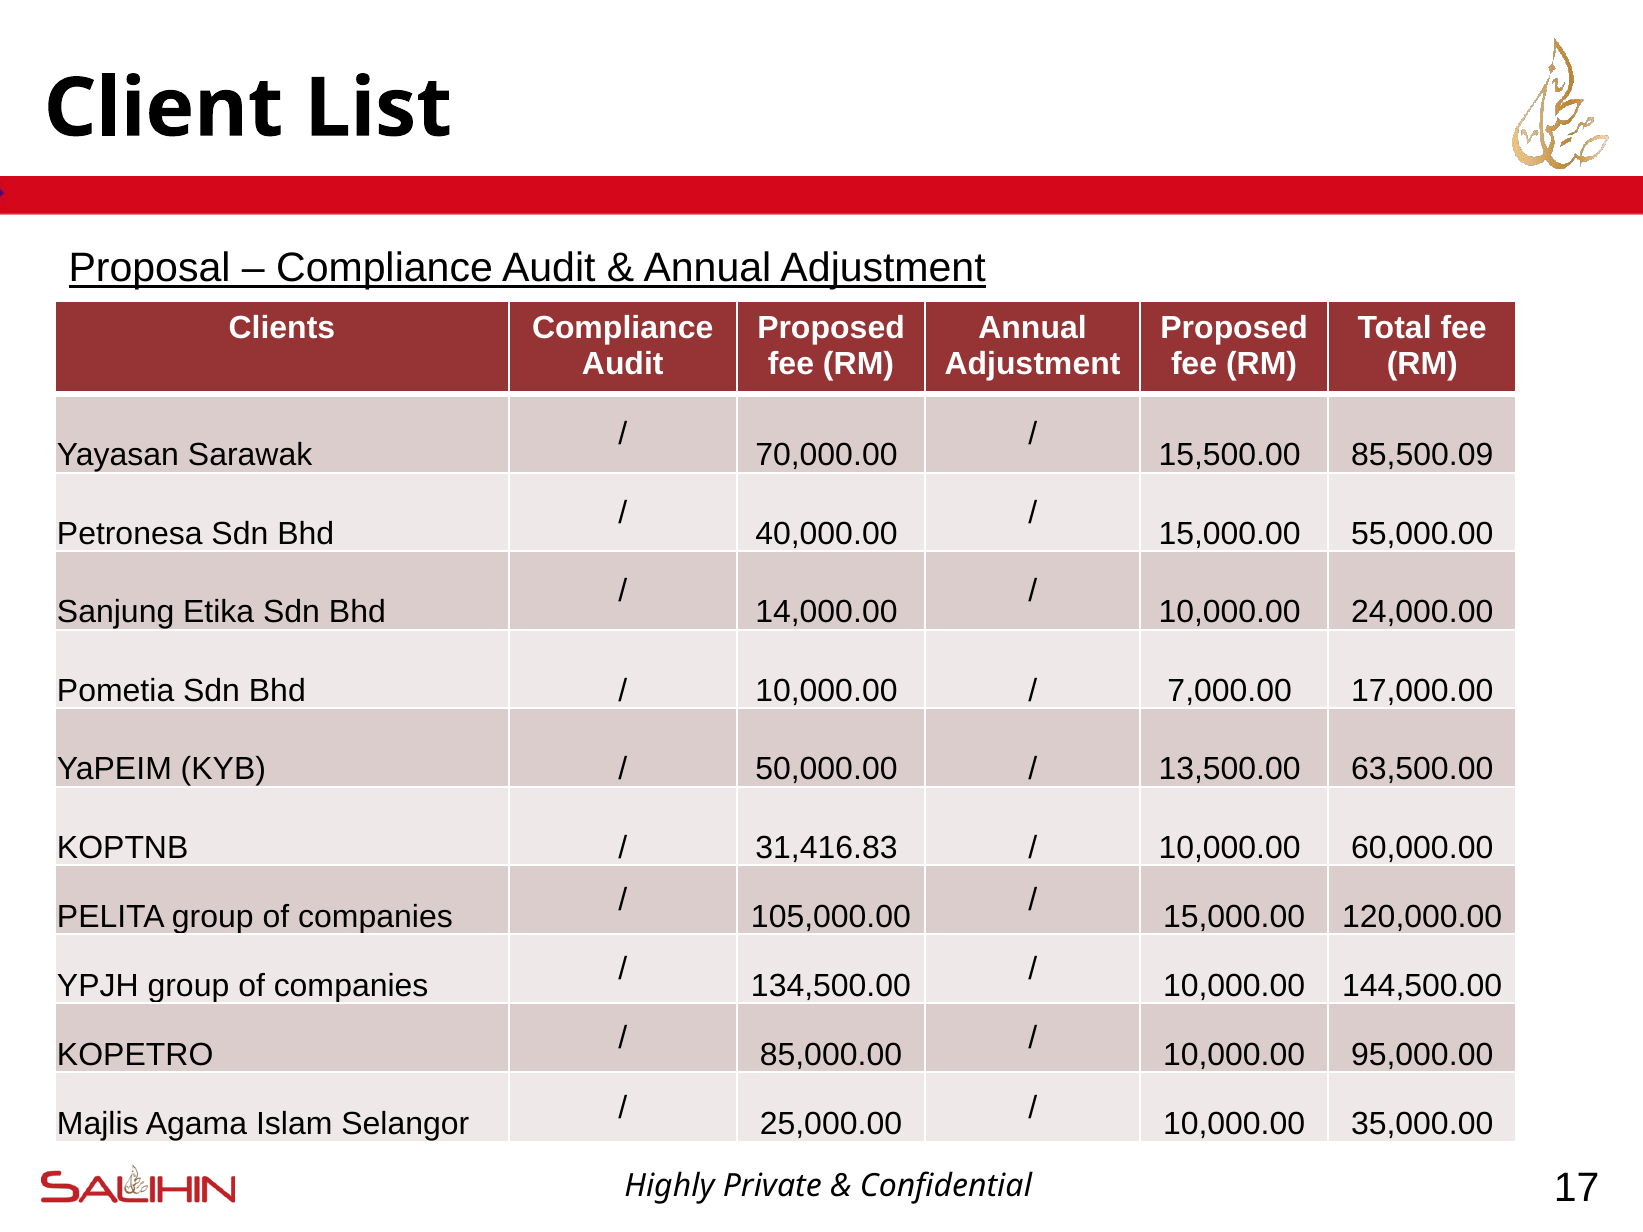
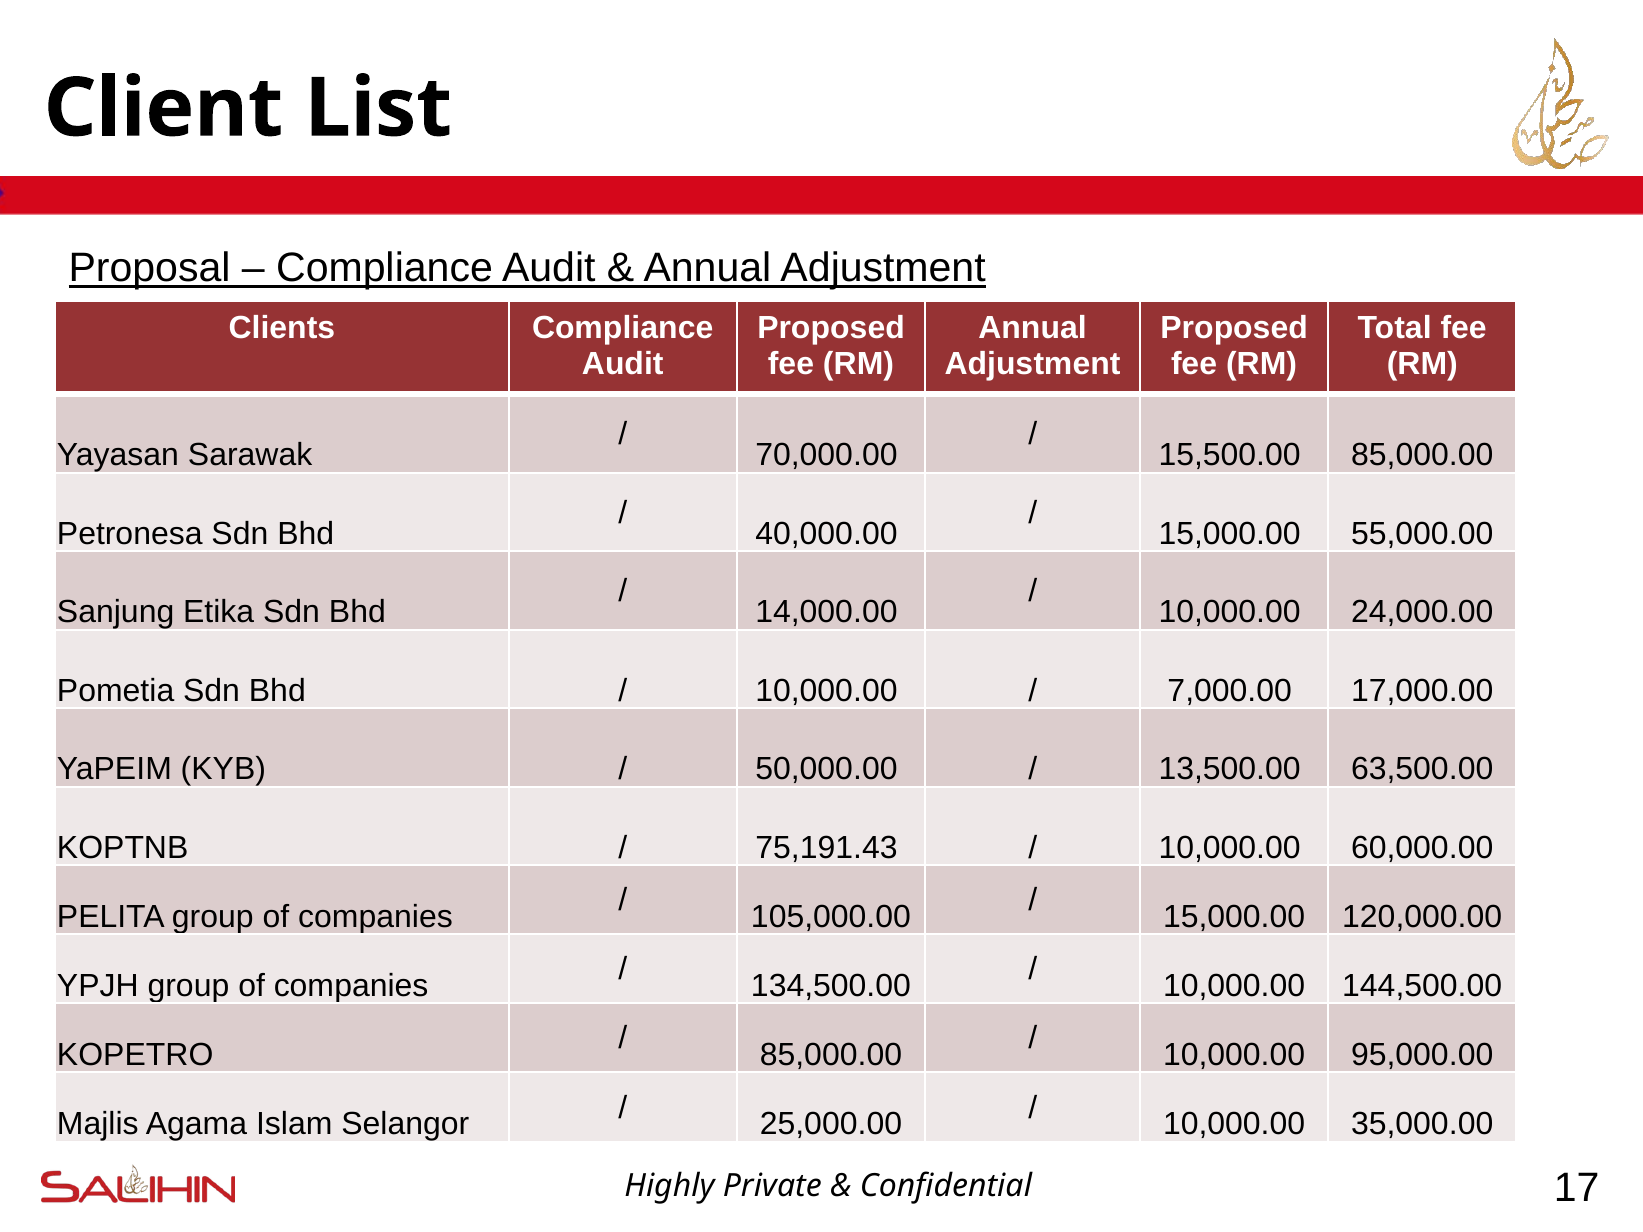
15,500.00 85,500.09: 85,500.09 -> 85,000.00 (1422, 456)
31,416.83: 31,416.83 -> 75,191.43 (826, 848)
